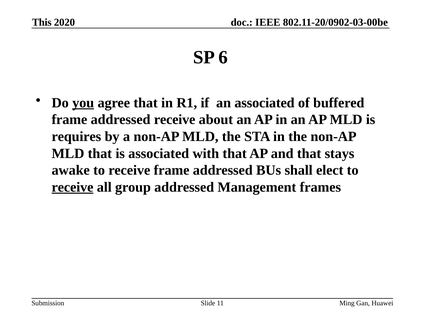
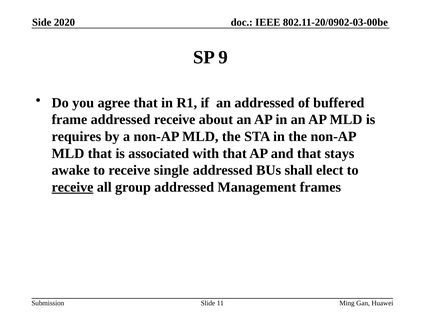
This: This -> Side (42, 22)
6: 6 -> 9 (223, 57)
you underline: present -> none (83, 103)
an associated: associated -> addressed (264, 103)
receive frame: frame -> single (171, 170)
